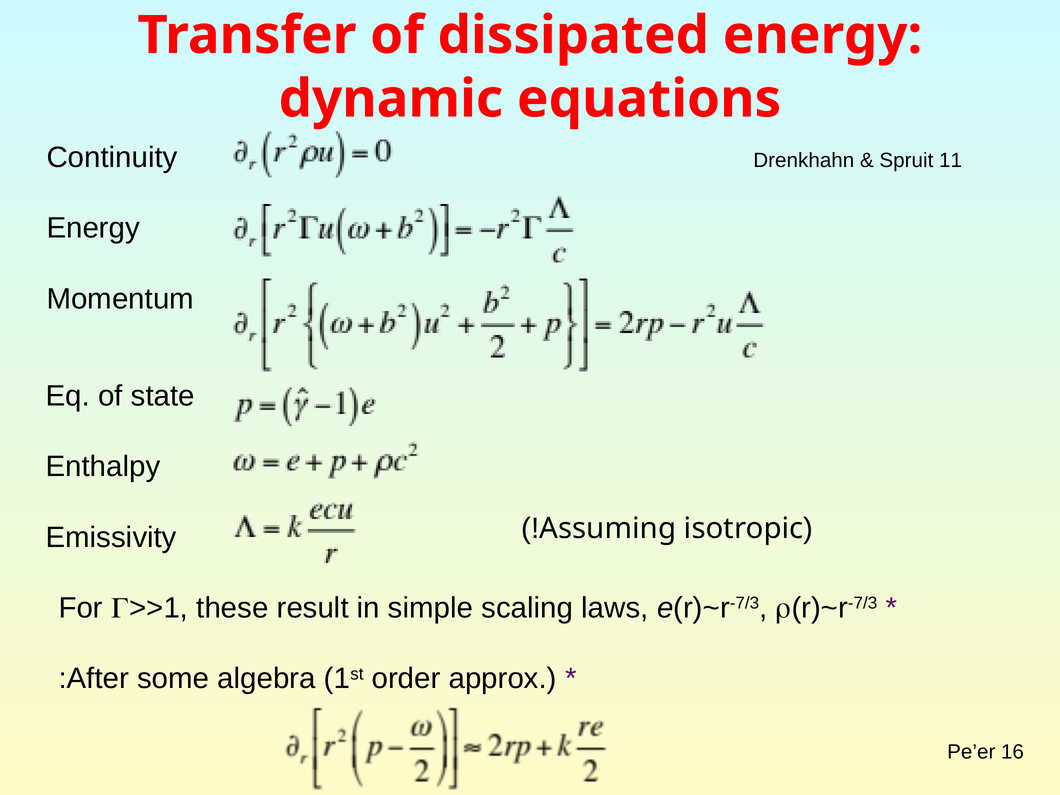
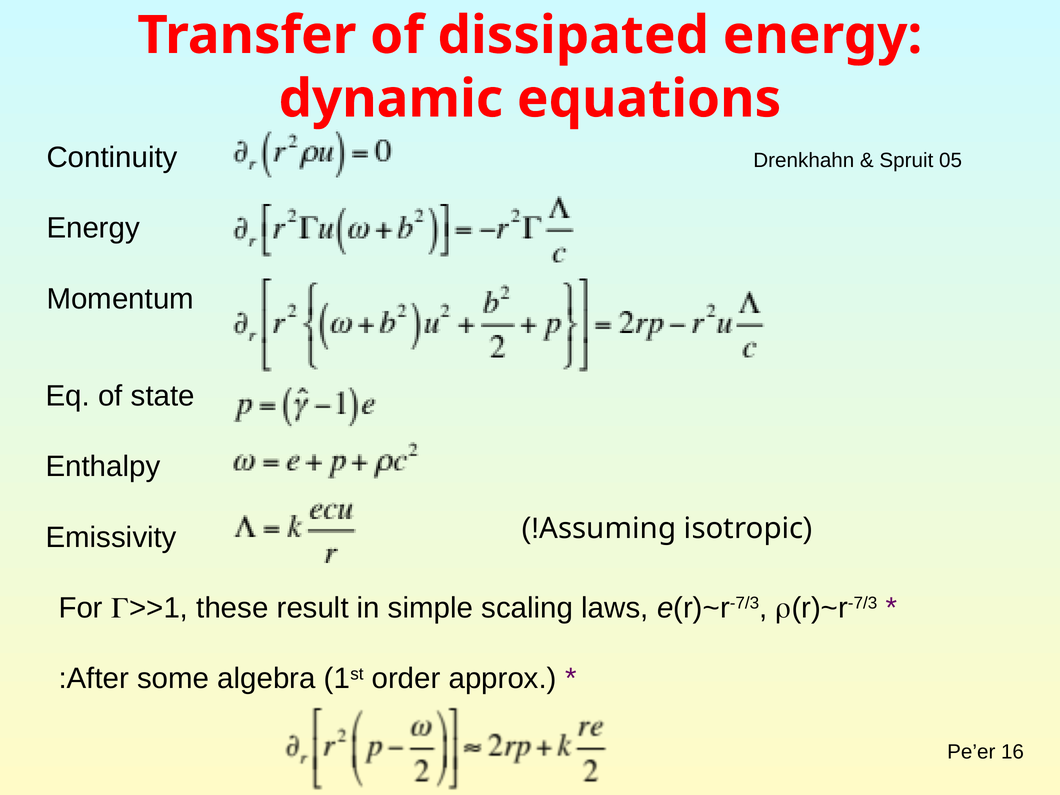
11: 11 -> 05 (951, 160)
